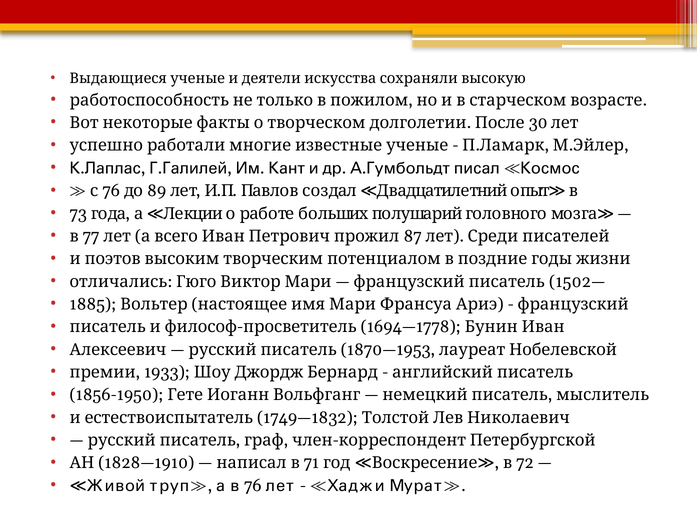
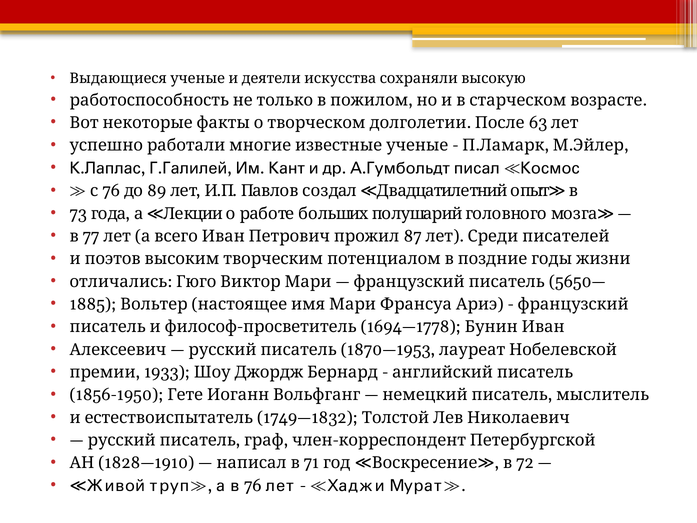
30: 30 -> 63 (538, 123)
1502—: 1502— -> 5650— (577, 281)
